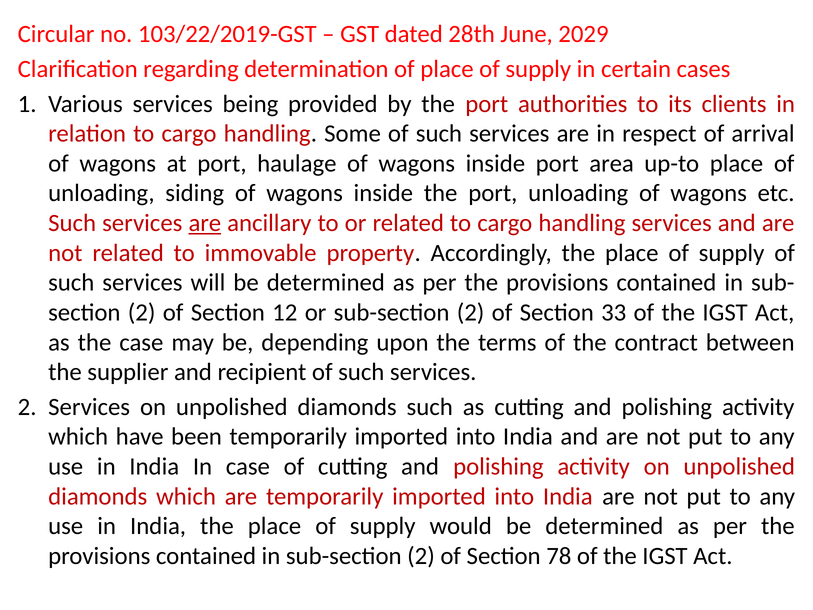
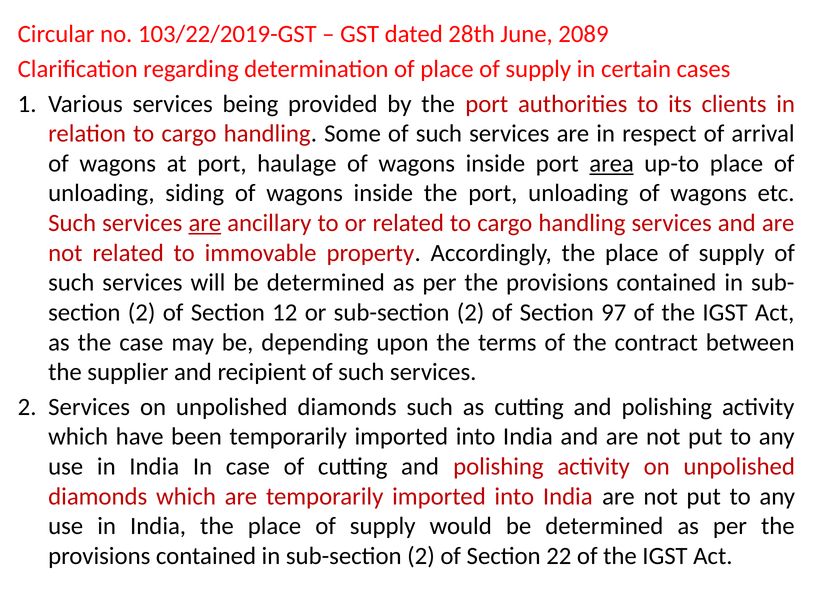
2029: 2029 -> 2089 (583, 34)
area underline: none -> present (612, 163)
33: 33 -> 97 (614, 312)
78: 78 -> 22 (559, 556)
